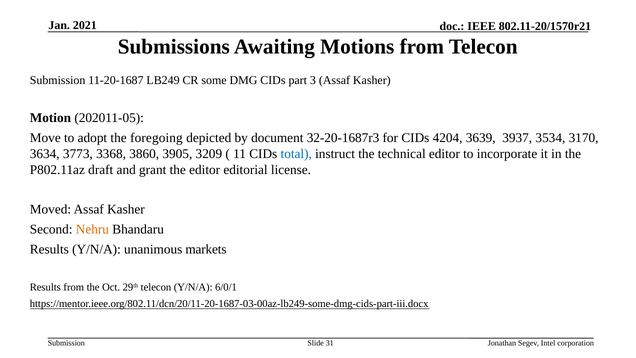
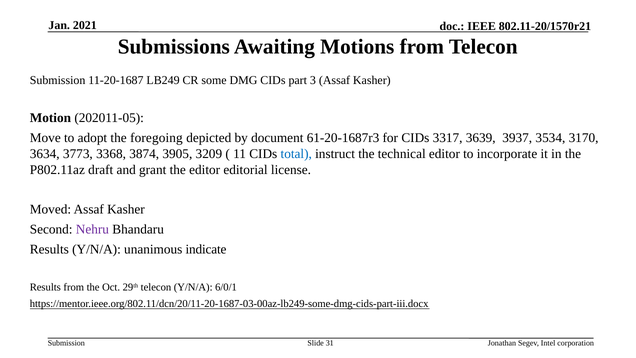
32-20-1687r3: 32-20-1687r3 -> 61-20-1687r3 (343, 138)
4204: 4204 -> 3317 (448, 138)
3860: 3860 -> 3874 (144, 154)
Nehru colour: orange -> purple (92, 229)
markets: markets -> indicate (206, 249)
